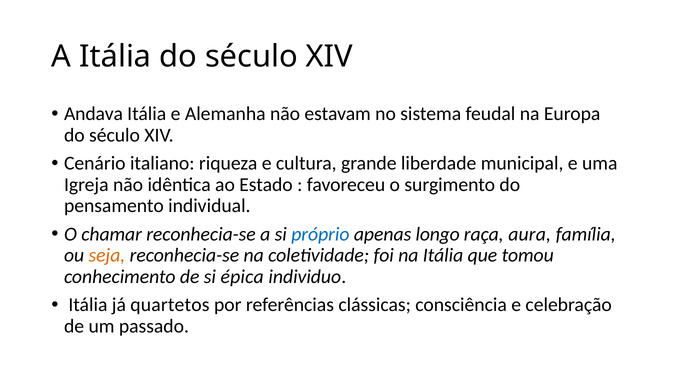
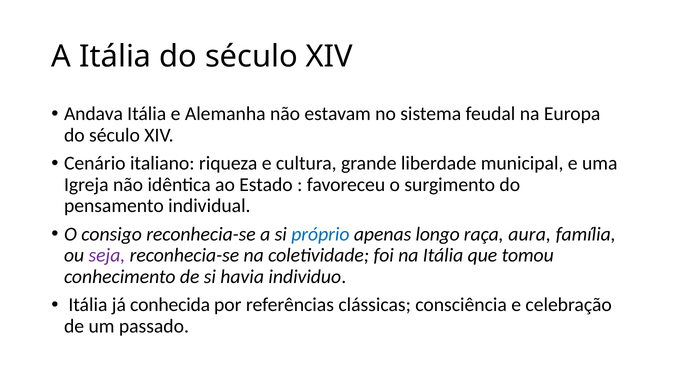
chamar: chamar -> consigo (112, 234)
seja colour: orange -> purple (107, 255)
épica: épica -> havia (242, 277)
quartetos: quartetos -> conhecida (170, 305)
